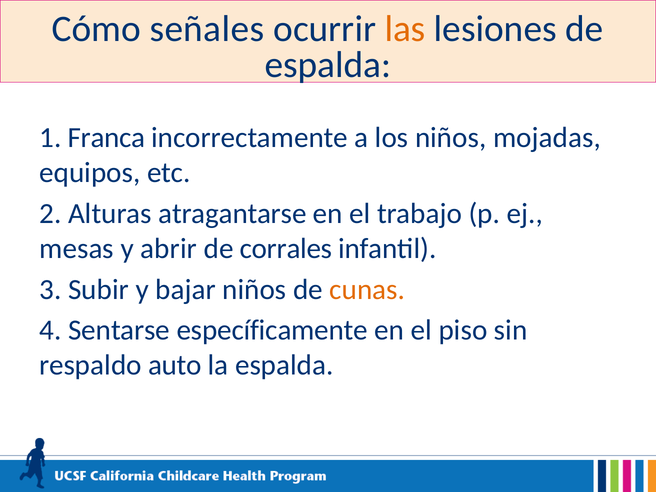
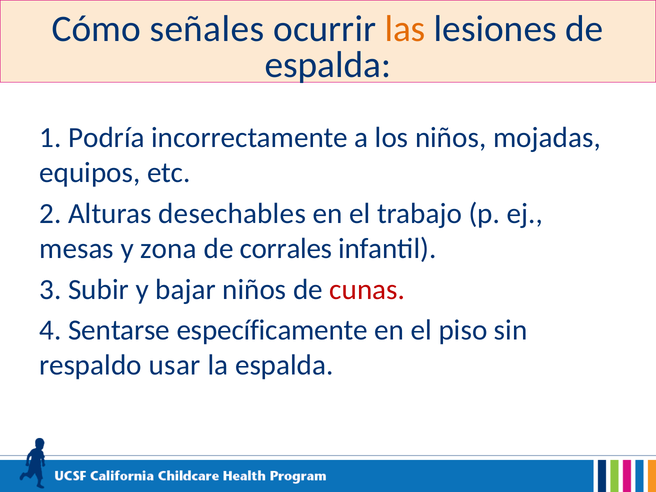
Franca: Franca -> Podría (106, 138)
atragantarse: atragantarse -> desechables (232, 214)
abrir: abrir -> zona (169, 249)
cunas colour: orange -> red (367, 289)
auto: auto -> usar (175, 365)
